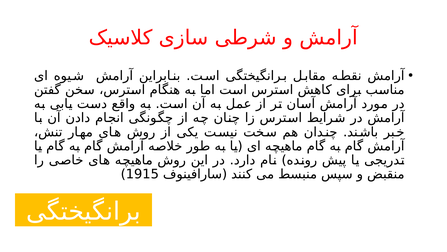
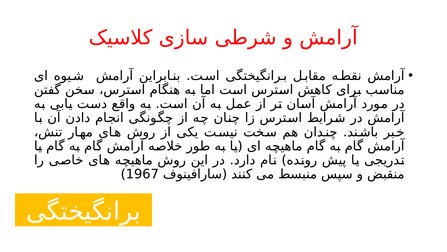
1915: 1915 -> 1967 (142, 174)
